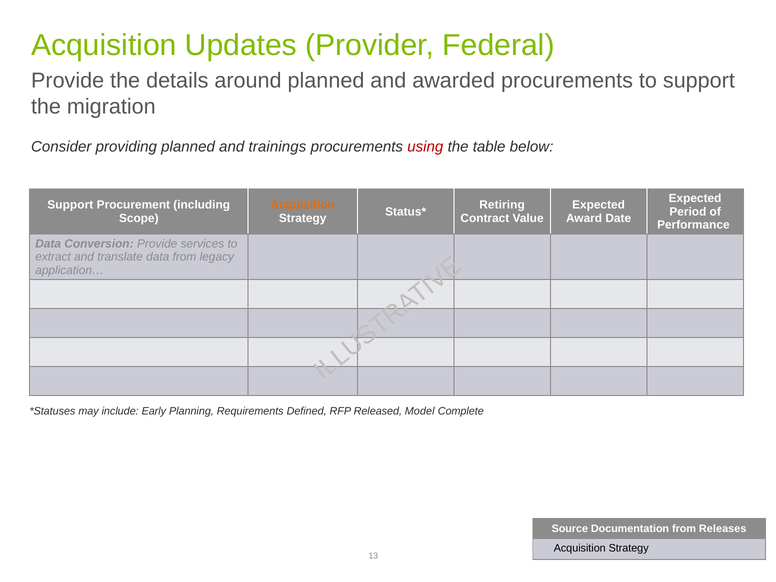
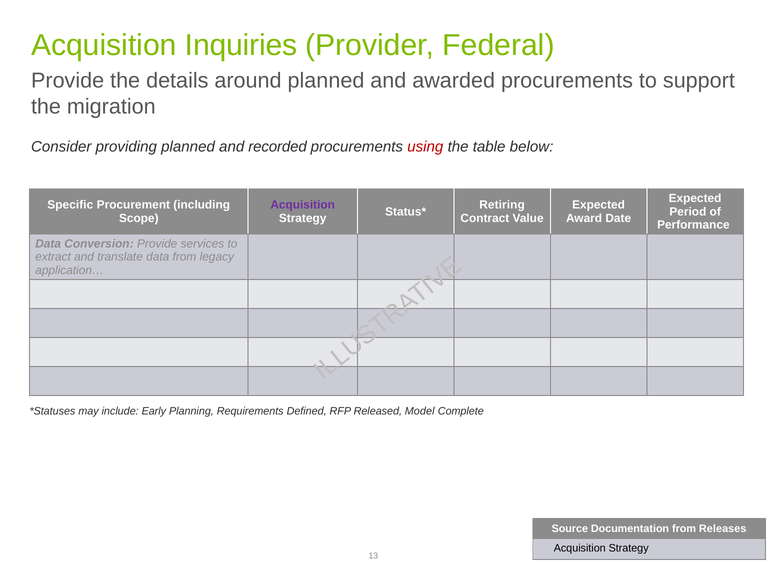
Updates: Updates -> Inquiries (241, 45)
trainings: trainings -> recorded (278, 147)
Support: Support -> Specific (70, 205)
Acquisition colour: orange -> purple (303, 205)
